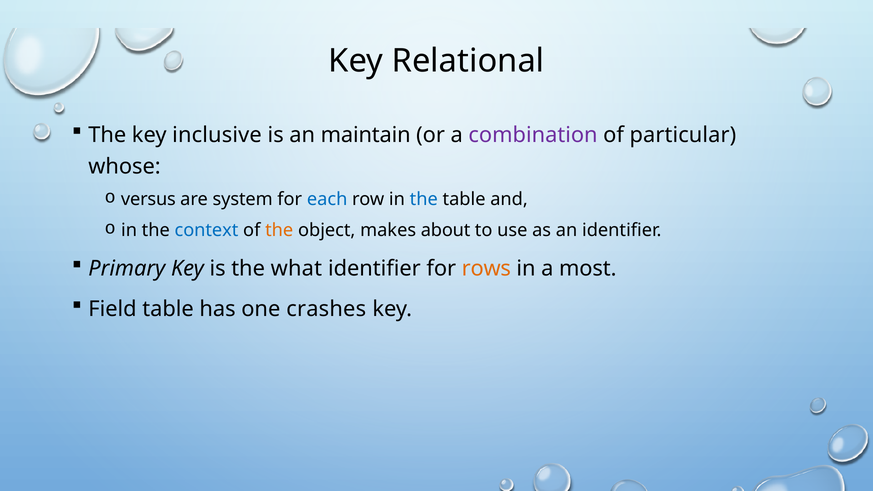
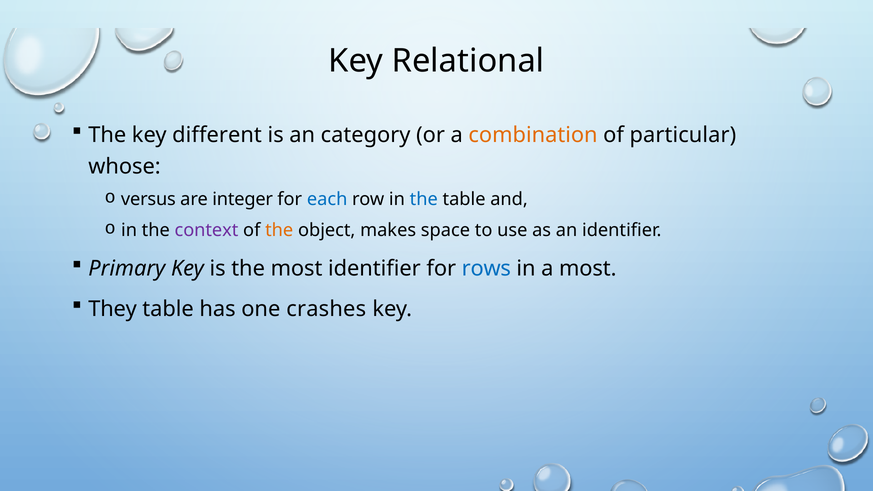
inclusive: inclusive -> different (217, 135)
maintain: maintain -> category (366, 135)
combination colour: purple -> orange (533, 135)
system: system -> integer (243, 199)
context colour: blue -> purple (206, 230)
about: about -> space (445, 230)
the what: what -> most (297, 269)
rows colour: orange -> blue (486, 269)
Field: Field -> They (113, 309)
